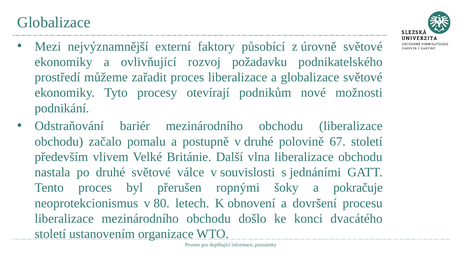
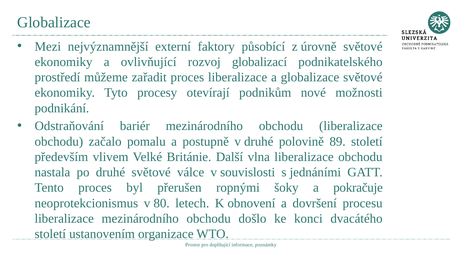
požadavku: požadavku -> globalizací (260, 62)
67: 67 -> 89 (338, 141)
